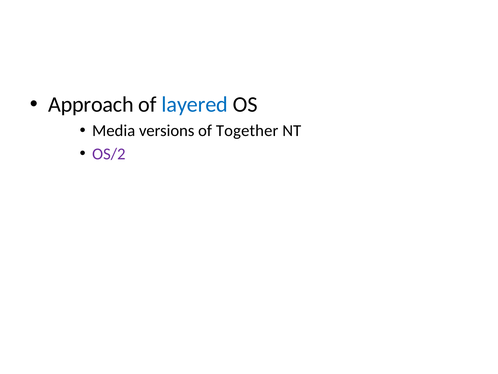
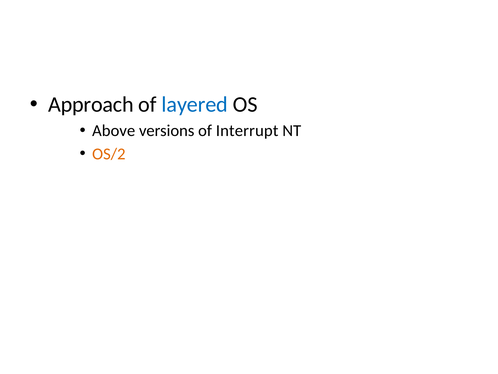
Media: Media -> Above (114, 131)
Together: Together -> Interrupt (247, 131)
OS/2 colour: purple -> orange (109, 154)
